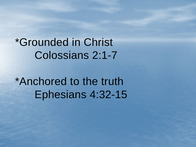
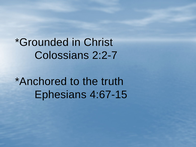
2:1-7: 2:1-7 -> 2:2-7 (105, 55)
4:32-15: 4:32-15 -> 4:67-15 (108, 95)
